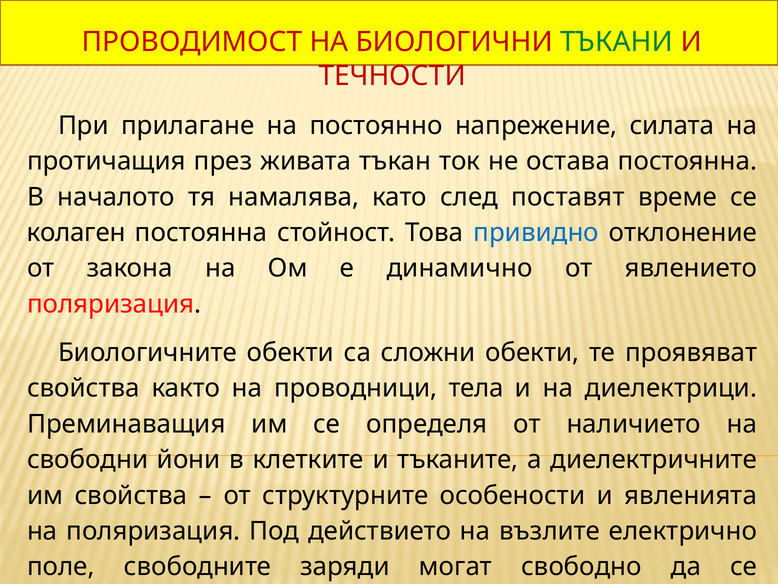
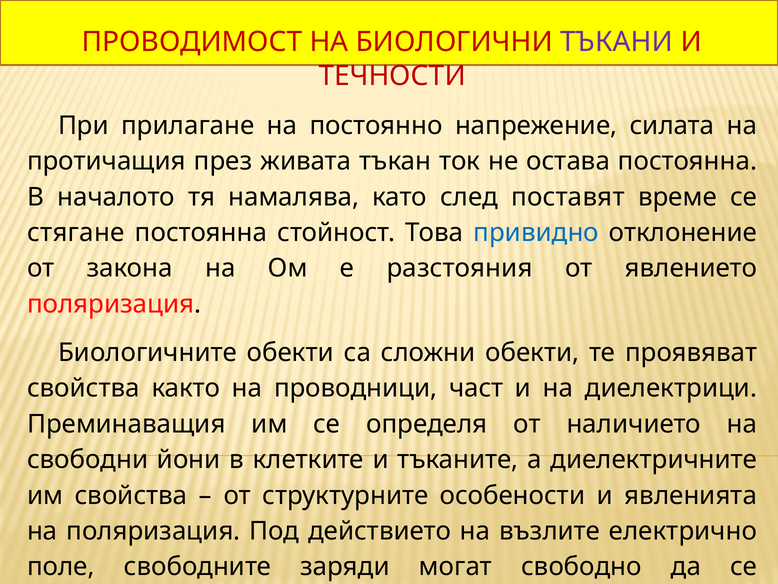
ТЪКАНИ colour: green -> purple (617, 42)
колаген: колаген -> стягане (76, 232)
е динамично: динамично -> разстояния (460, 268)
тела: тела -> част (476, 388)
